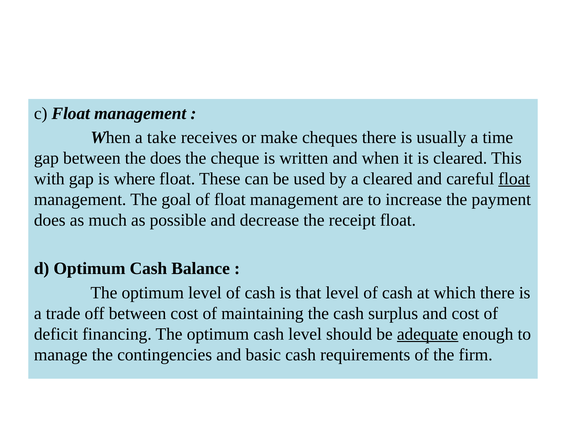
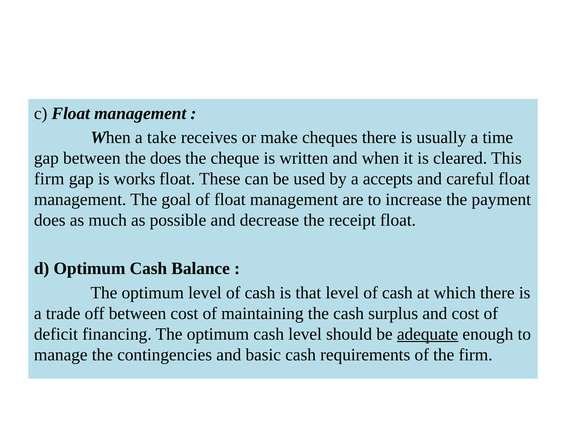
with: with -> firm (49, 179)
where: where -> works (135, 179)
a cleared: cleared -> accepts (388, 179)
float underline: present -> none (514, 179)
